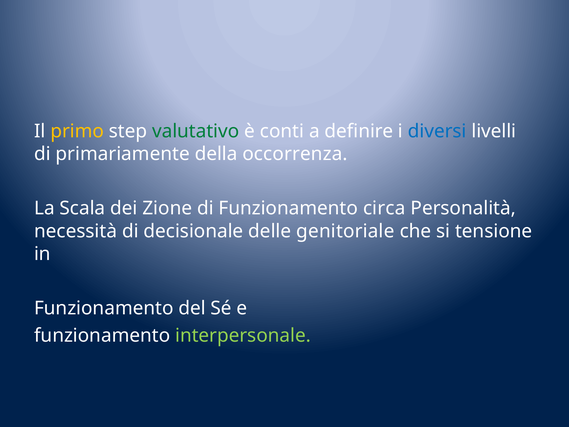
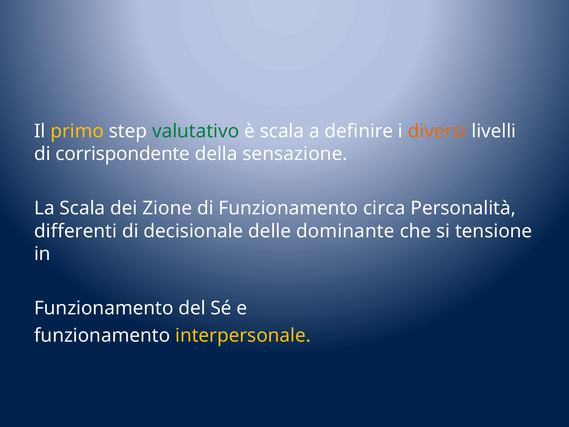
è conti: conti -> scala (282, 131)
diversi colour: blue -> orange (437, 131)
primariamente: primariamente -> corrispondente (123, 154)
occorrenza: occorrenza -> sensazione (295, 154)
necessità: necessità -> differenti (76, 231)
genitoriale: genitoriale -> dominante (345, 231)
interpersonale colour: light green -> yellow (243, 335)
